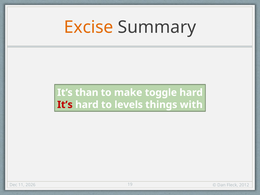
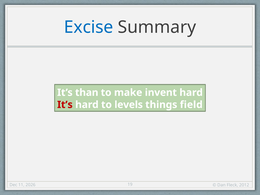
Excise colour: orange -> blue (89, 27)
toggle: toggle -> invent (161, 93)
with: with -> field (191, 105)
